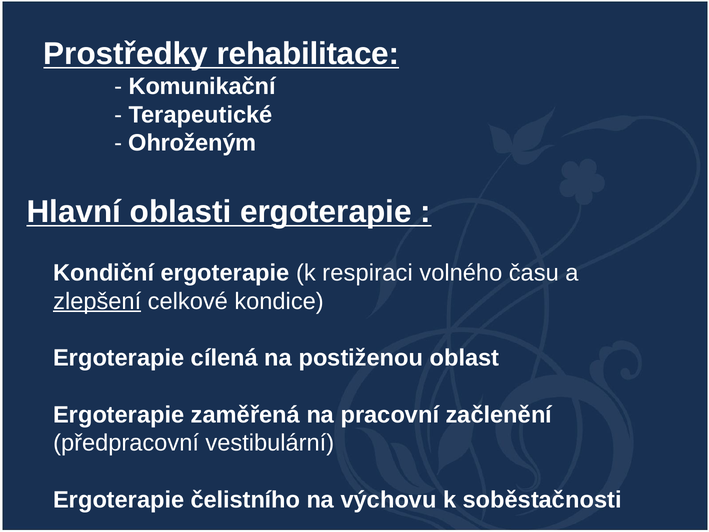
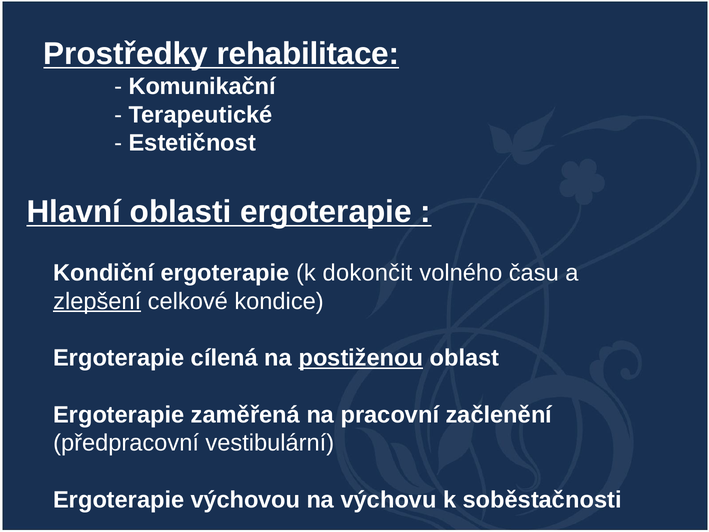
Ohroženým: Ohroženým -> Estetičnost (192, 143)
respiraci: respiraci -> dokončit (367, 273)
postiženou underline: none -> present (361, 358)
čelistního: čelistního -> výchovou (246, 500)
